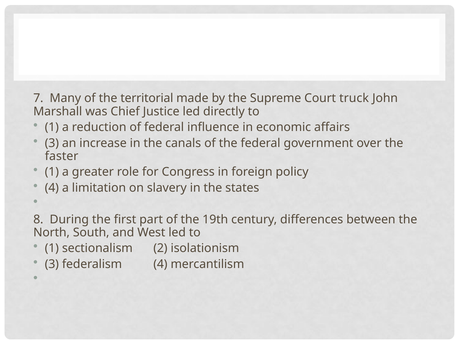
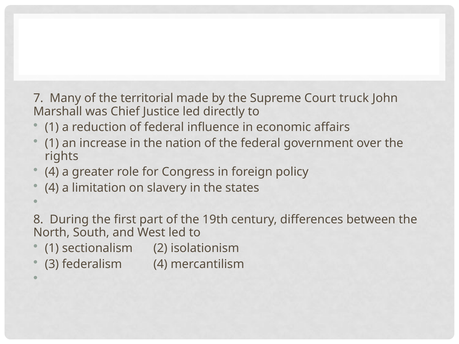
3: 3 -> 1 (52, 143)
canals: canals -> nation (183, 143)
faster: faster -> rights (62, 156)
1: 1 -> 4 (52, 172)
